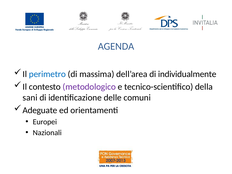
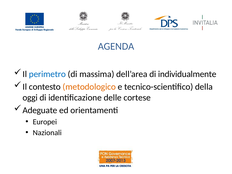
metodologico colour: purple -> orange (89, 87)
sani: sani -> oggi (30, 98)
comuni: comuni -> cortese (137, 98)
